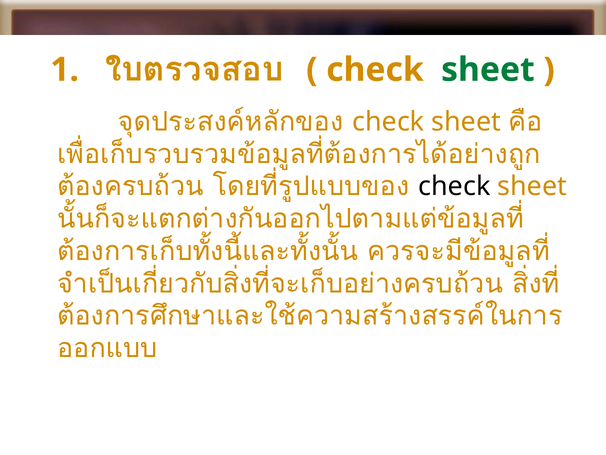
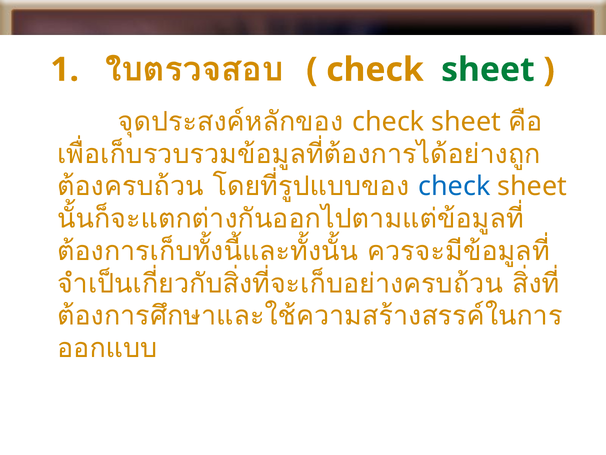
check colour: black -> blue (454, 186)
